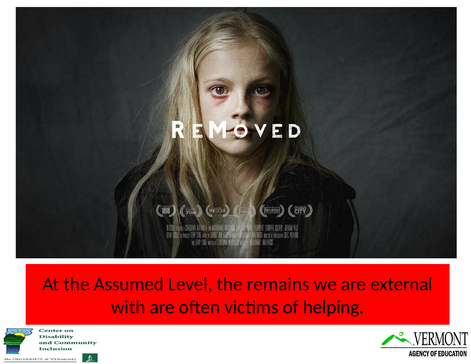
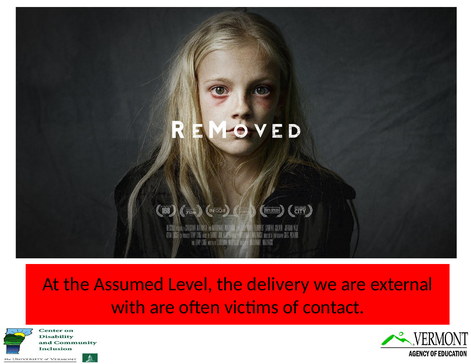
remains: remains -> delivery (278, 284)
helping: helping -> contact (334, 307)
